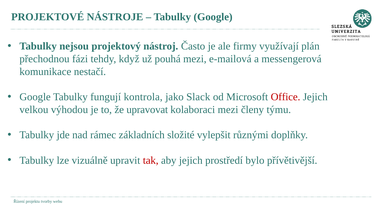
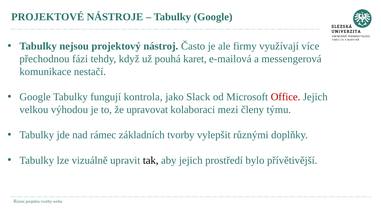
plán: plán -> více (310, 46)
pouhá mezi: mezi -> karet (195, 59)
základních složité: složité -> tvorby (181, 135)
tak colour: red -> black (151, 161)
